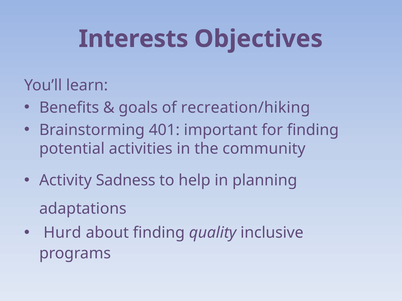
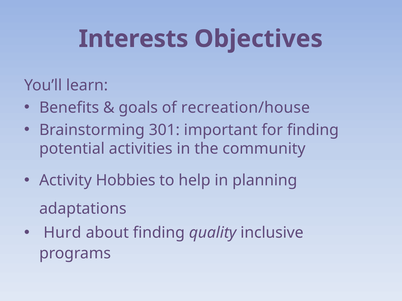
recreation/hiking: recreation/hiking -> recreation/house (245, 108)
401: 401 -> 301 (164, 130)
Sadness: Sadness -> Hobbies (126, 181)
